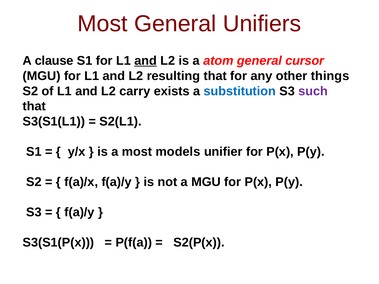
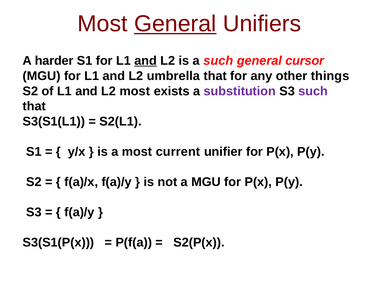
General underline: none -> present (175, 24)
clause: clause -> harder (54, 61)
a atom: atom -> such (218, 61)
resulting: resulting -> umbrella (173, 76)
L2 carry: carry -> most (135, 91)
substitution colour: blue -> purple (240, 91)
models: models -> current (178, 152)
